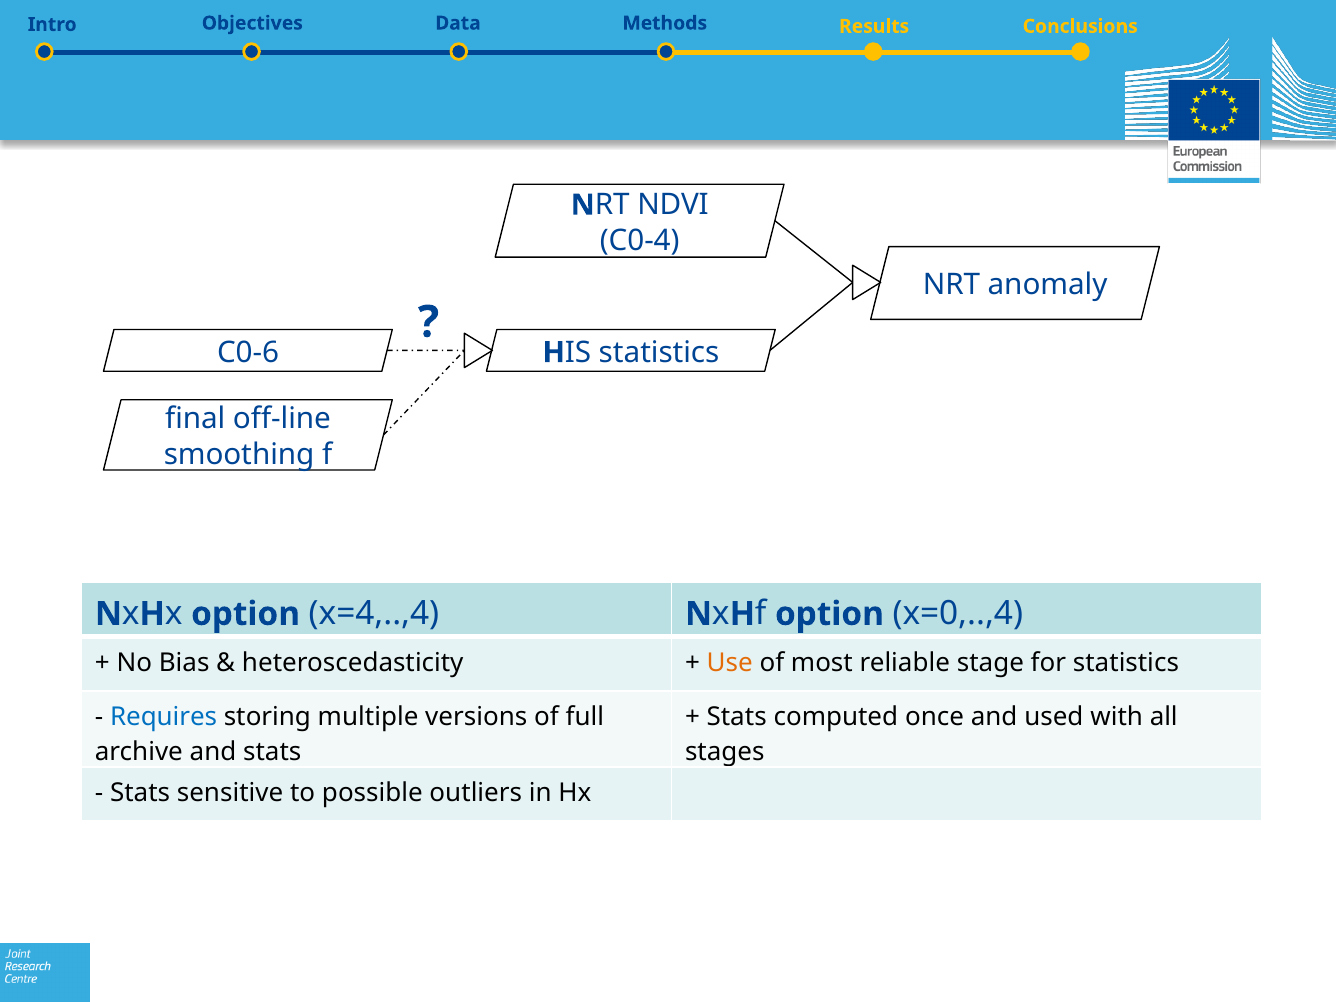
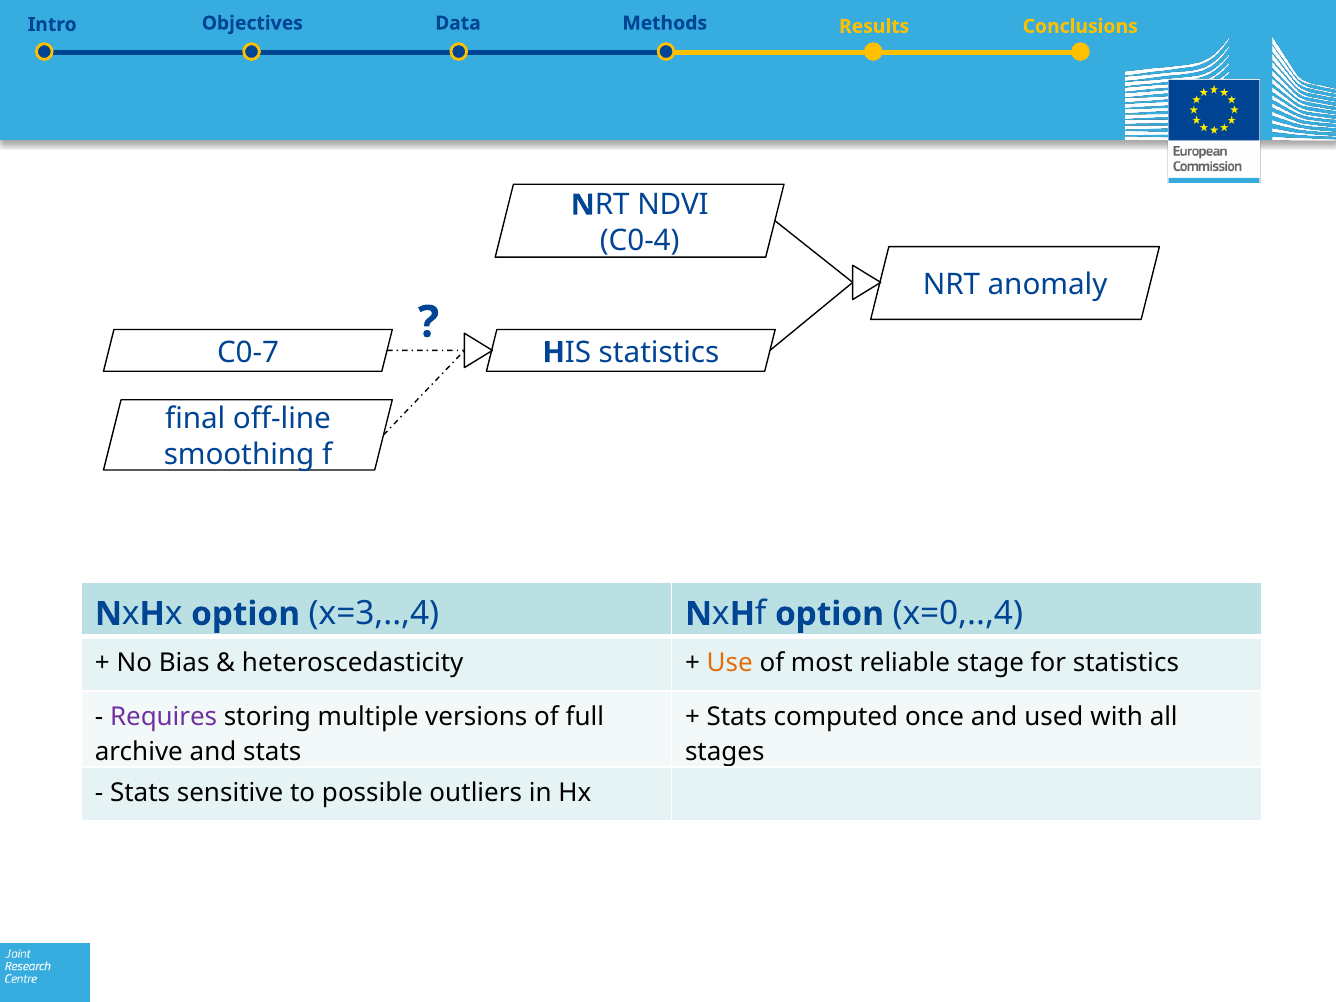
C0-6: C0-6 -> C0-7 (248, 352)
x=4,..,4: x=4,..,4 -> x=3,..,4 (374, 614)
Requires colour: blue -> purple (164, 717)
